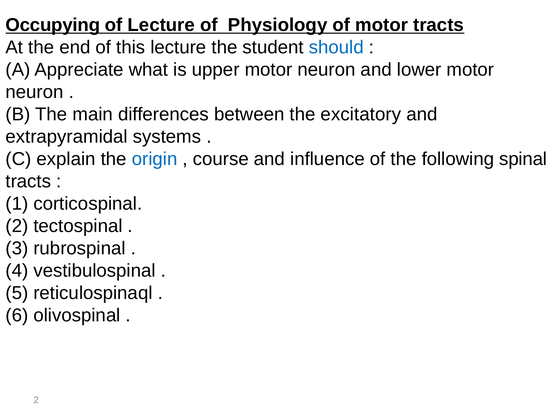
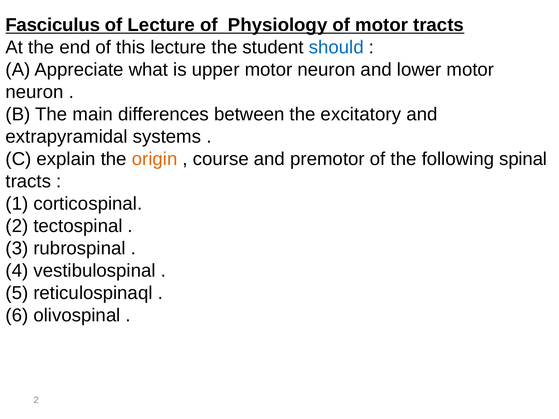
Occupying: Occupying -> Fasciculus (53, 25)
origin colour: blue -> orange (155, 159)
influence: influence -> premotor (327, 159)
